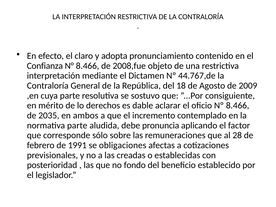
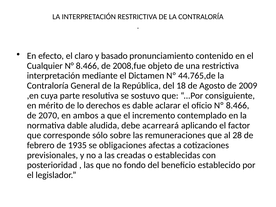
adopta: adopta -> basado (114, 56)
Confianza: Confianza -> Cualquier (45, 66)
44.767,de: 44.767,de -> 44.765,de (197, 76)
2035: 2035 -> 2070 (49, 115)
normativa parte: parte -> dable (77, 125)
pronuncia: pronuncia -> acarreará (161, 125)
1991: 1991 -> 1935 (77, 145)
